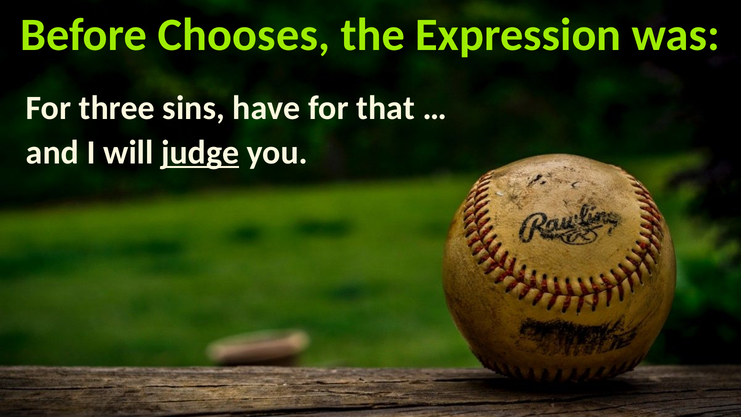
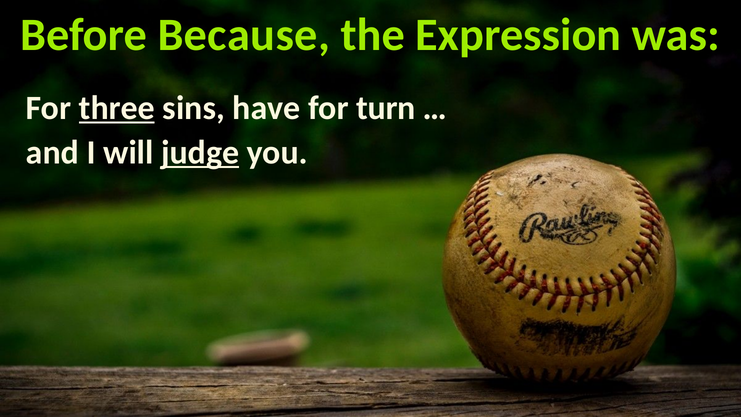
Chooses: Chooses -> Because (244, 35)
three underline: none -> present (117, 108)
that: that -> turn (386, 108)
